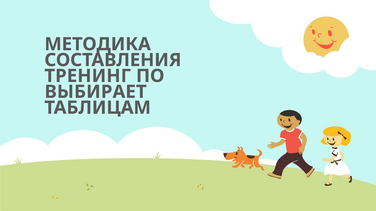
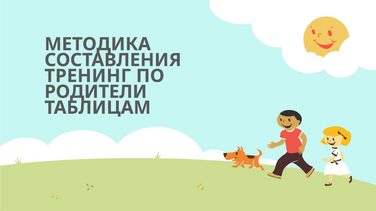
ВЫБИРАЕТ: ВЫБИРАЕТ -> РОДИТЕЛИ (96, 92)
